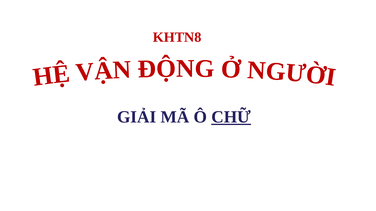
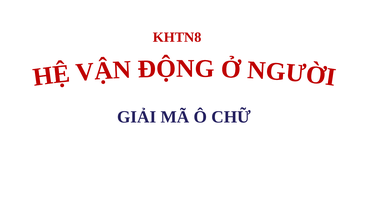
CHỮ underline: present -> none (231, 117)
